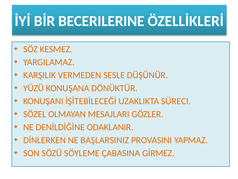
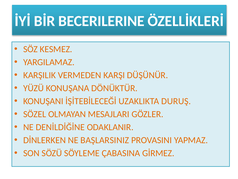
SESLE: SESLE -> KARŞI (114, 75)
SÜRECI: SÜRECI -> DURUŞ (176, 101)
